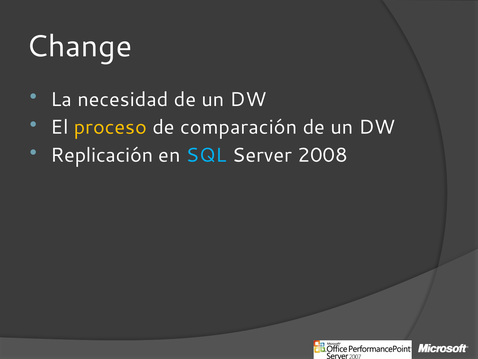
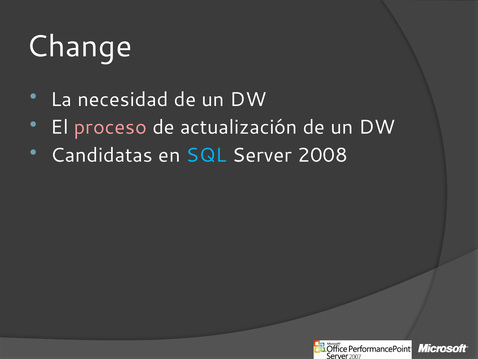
proceso colour: yellow -> pink (110, 127)
comparación: comparación -> actualización (239, 127)
Replicación: Replicación -> Candidatas (102, 155)
